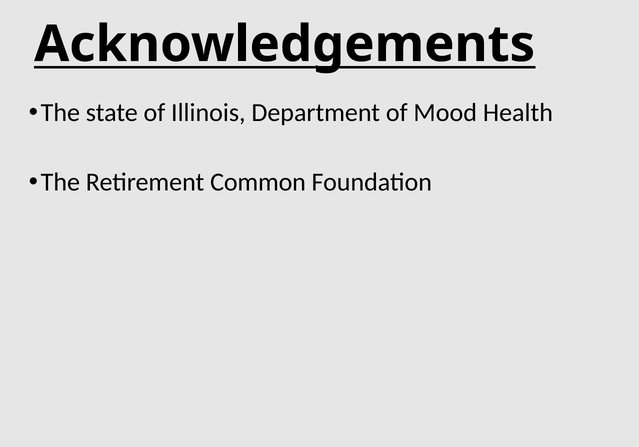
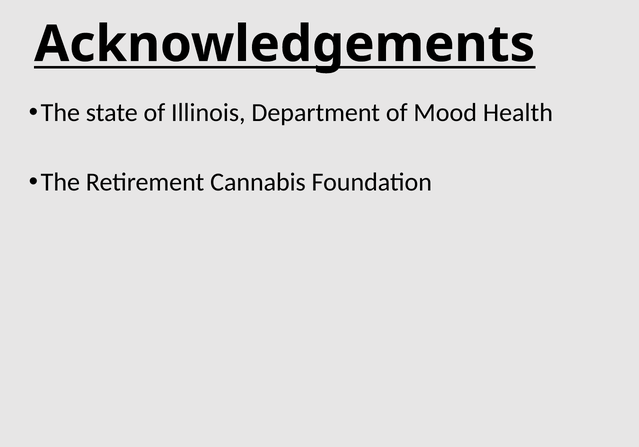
Common: Common -> Cannabis (258, 182)
